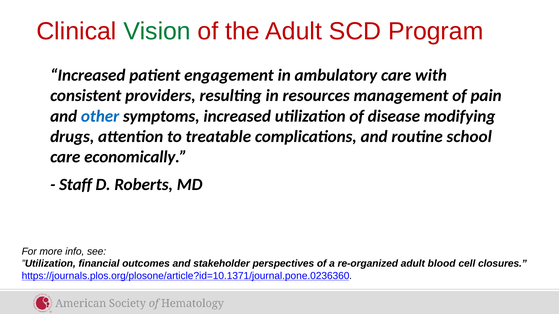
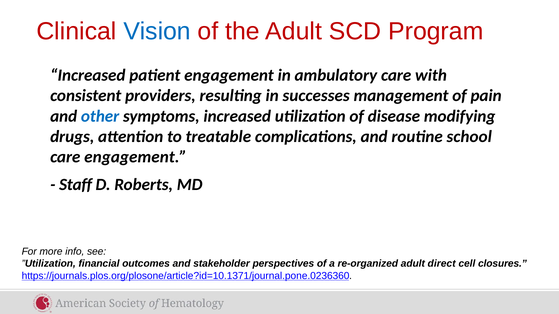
Vision colour: green -> blue (157, 31)
resources: resources -> successes (316, 96)
care economically: economically -> engagement (136, 157)
blood: blood -> direct (442, 264)
